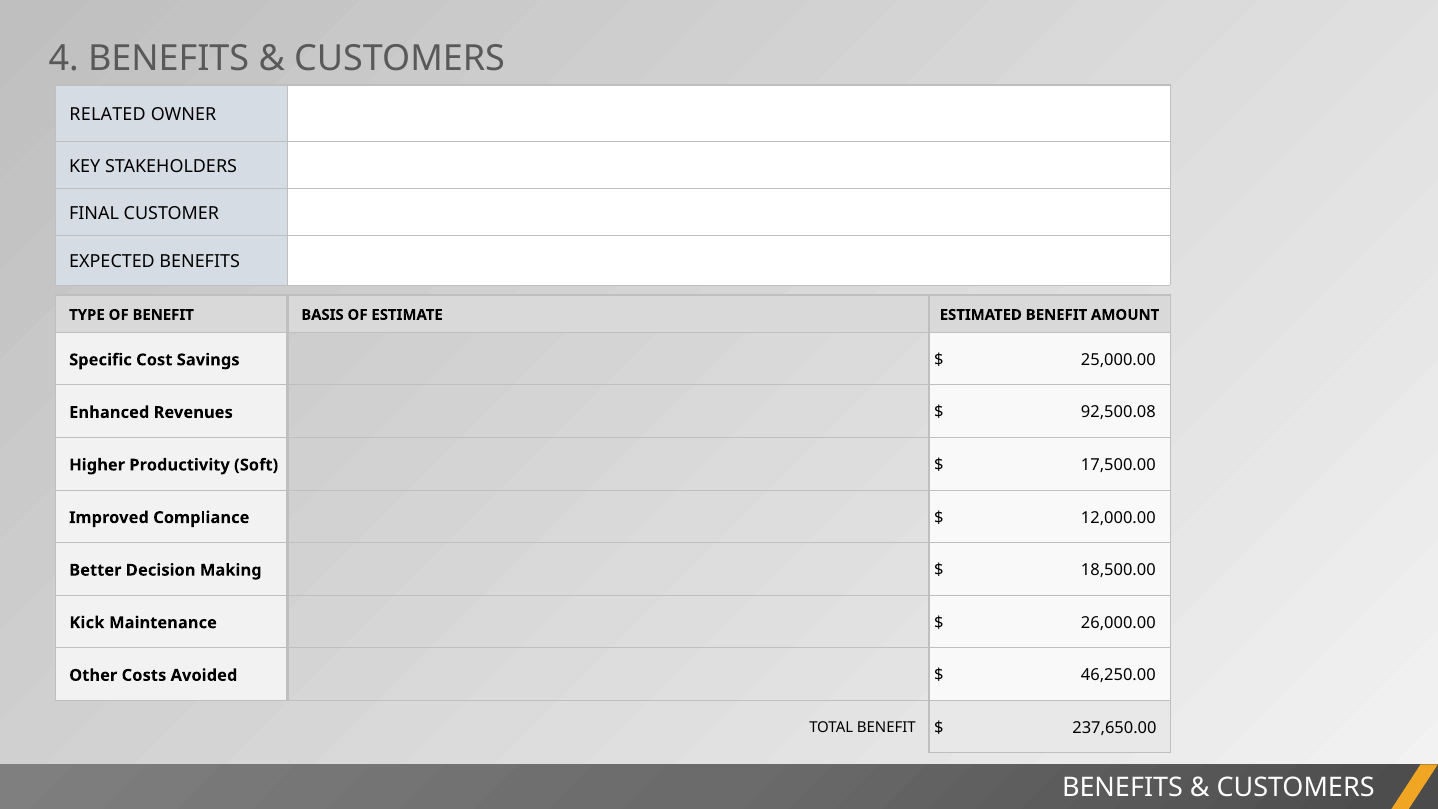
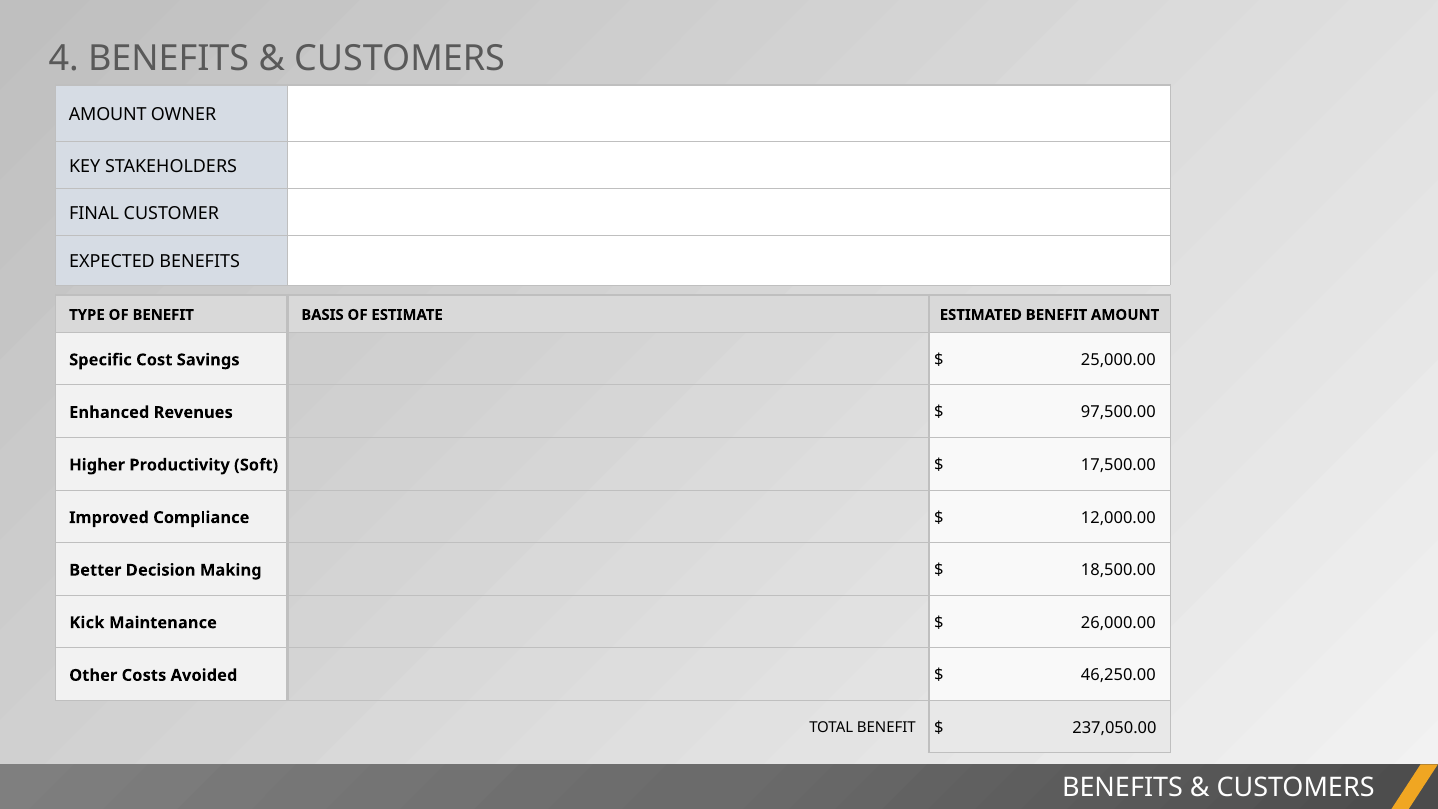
RELATED: RELATED -> AMOUNT (108, 115)
92,500.08: 92,500.08 -> 97,500.00 (1118, 412)
237,650.00: 237,650.00 -> 237,050.00 (1114, 728)
